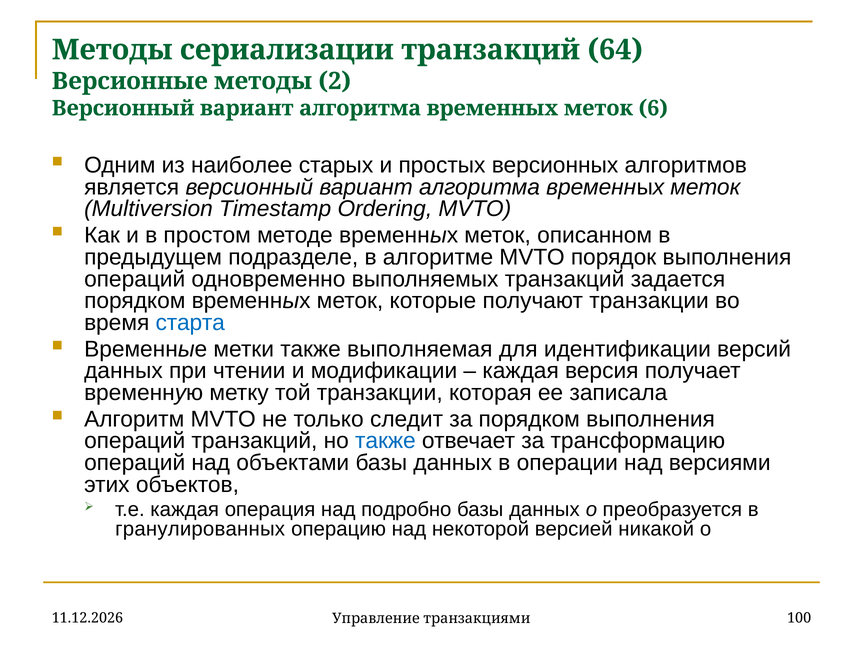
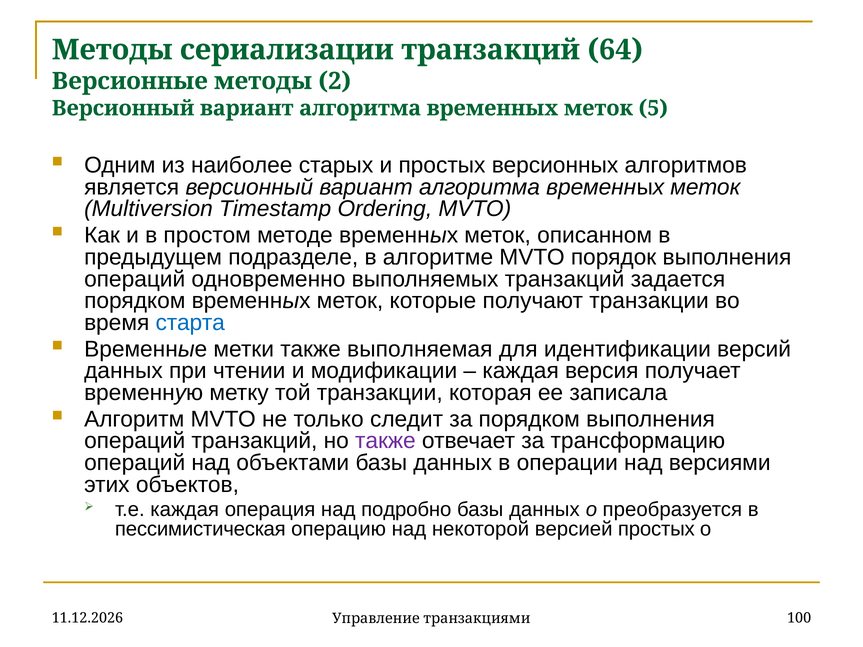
6: 6 -> 5 (653, 108)
также colour: blue -> purple (385, 441)
гранулированных: гранулированных -> пессимистическая (200, 529)
версией никакой: никакой -> простых (656, 529)
